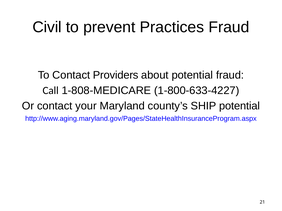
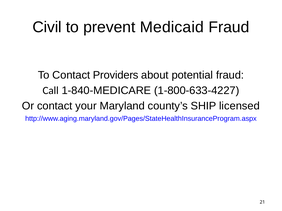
Practices: Practices -> Medicaid (172, 27)
1-808-MEDICARE: 1-808-MEDICARE -> 1-840-MEDICARE (106, 91)
SHIP potential: potential -> licensed (239, 106)
